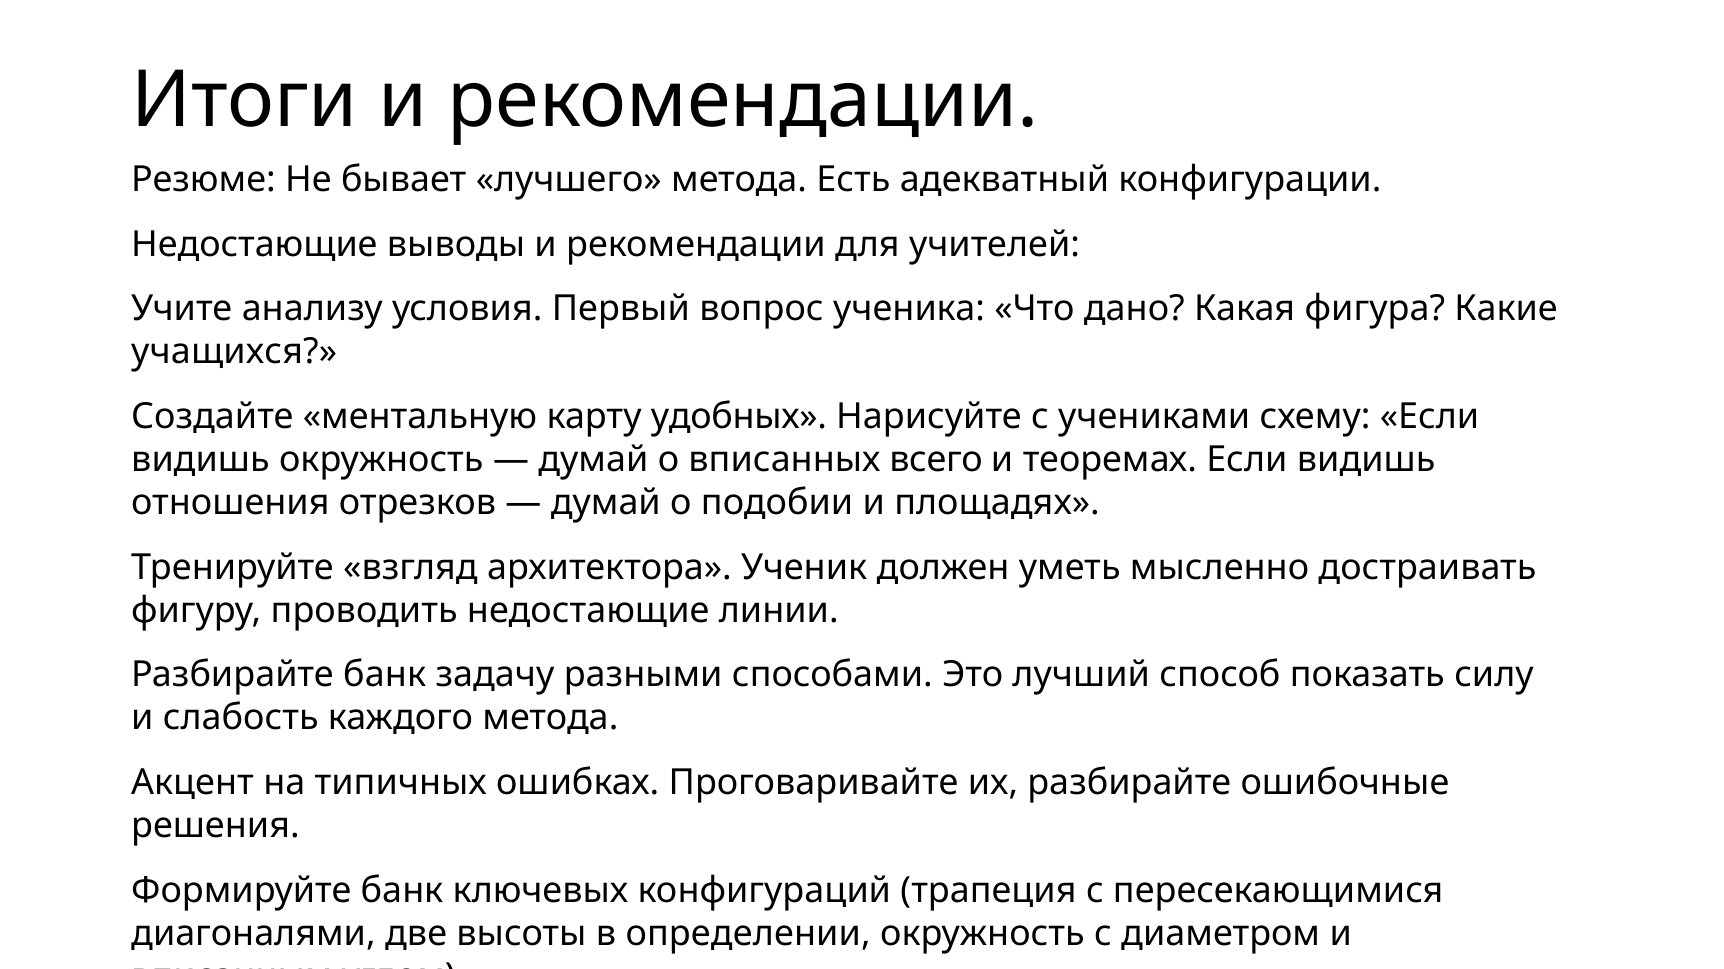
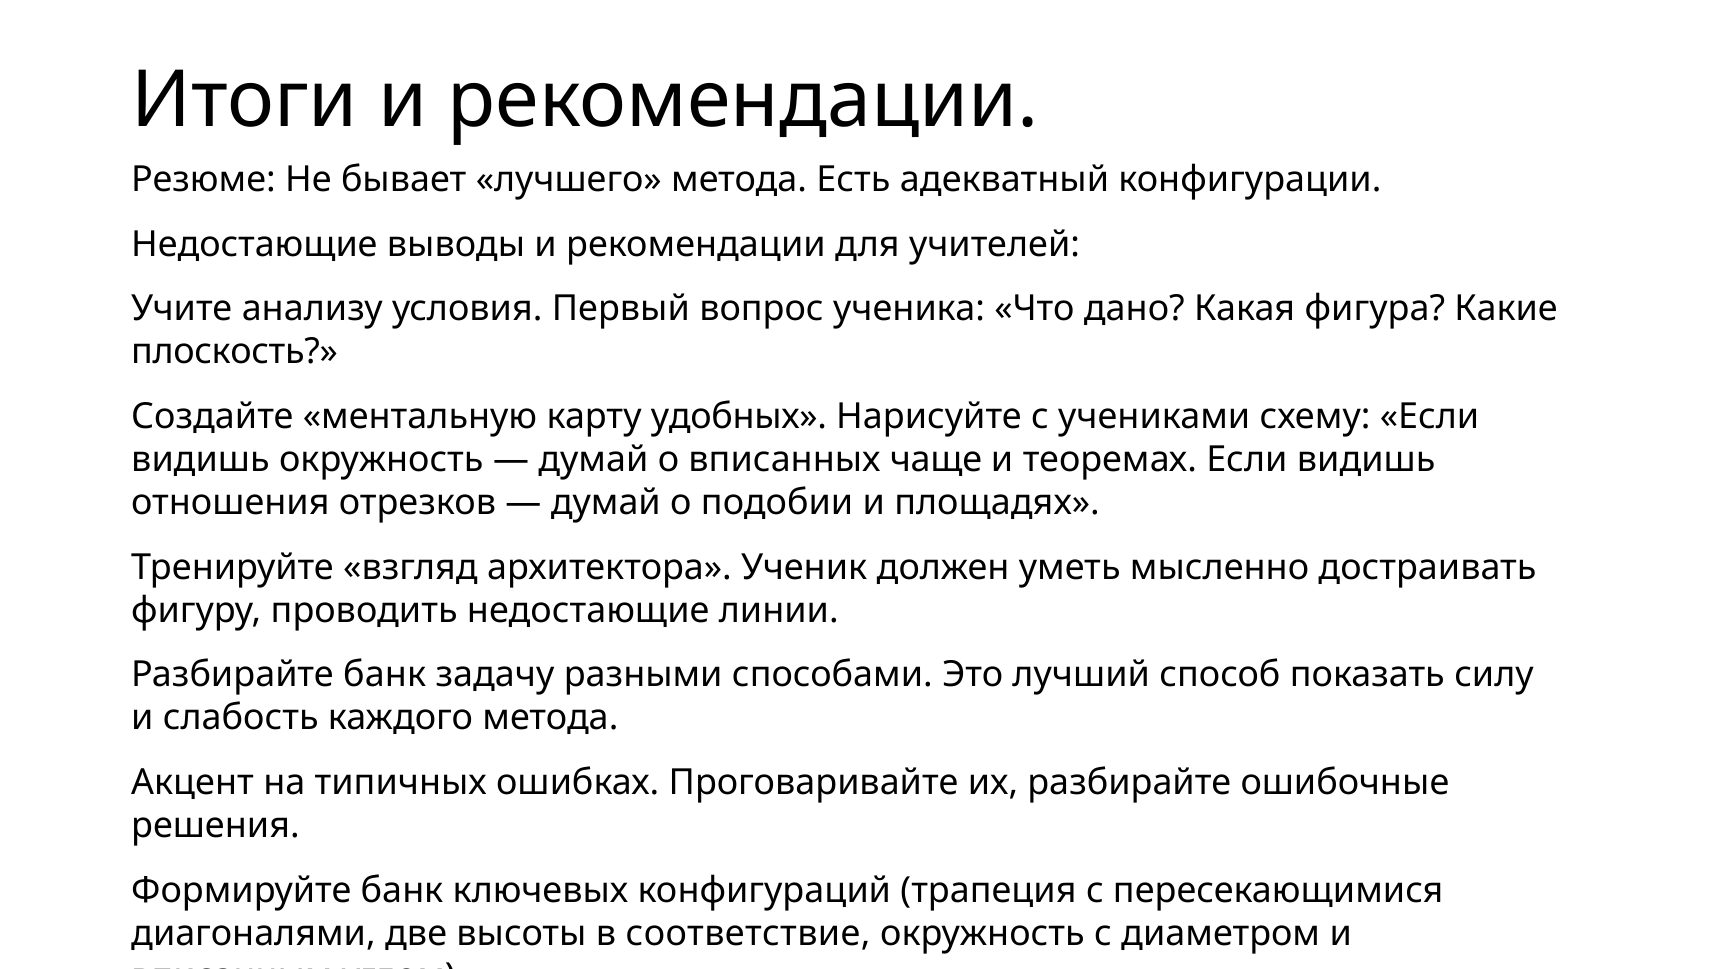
учащихся: учащихся -> плоскость (234, 352)
всего: всего -> чаще (936, 460)
определении: определении -> соответствие (748, 934)
